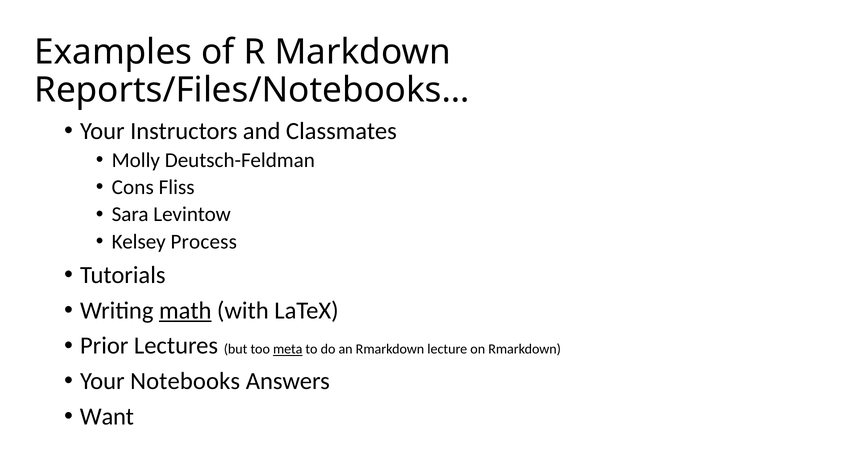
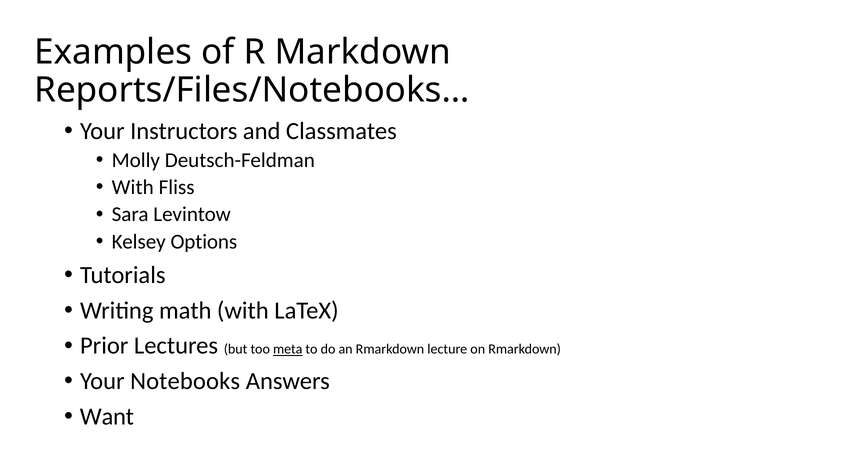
Cons: Cons -> With (133, 187)
Process: Process -> Options (204, 241)
math underline: present -> none (185, 310)
